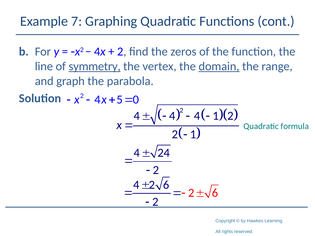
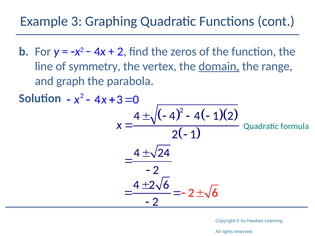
Example 7: 7 -> 3 (77, 21)
symmetry underline: present -> none (95, 66)
5: 5 -> 3 (120, 100)
